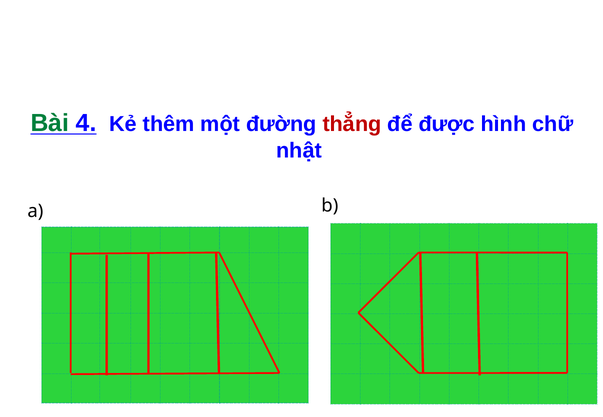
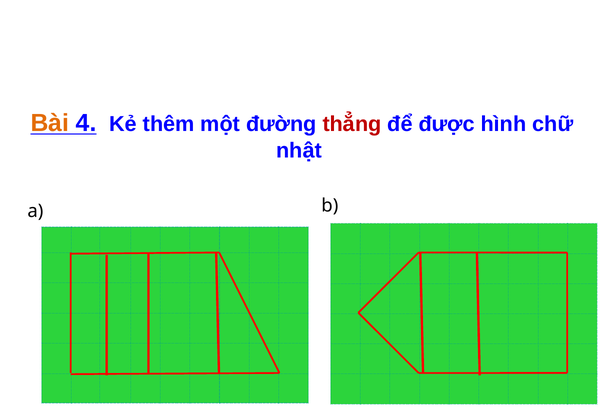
Bài colour: green -> orange (50, 123)
